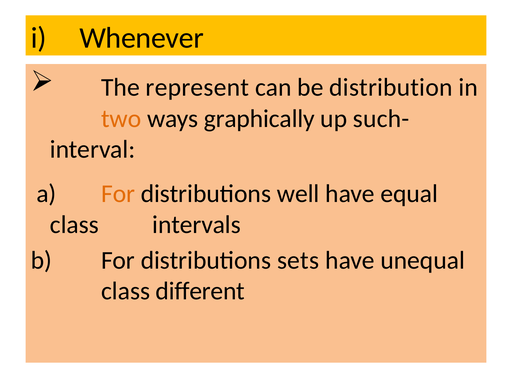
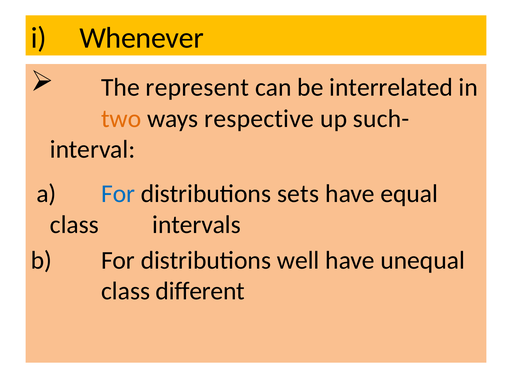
distribution: distribution -> interrelated (391, 87)
graphically: graphically -> respective (259, 119)
For colour: orange -> blue (118, 194)
well: well -> sets (298, 194)
sets: sets -> well (298, 260)
